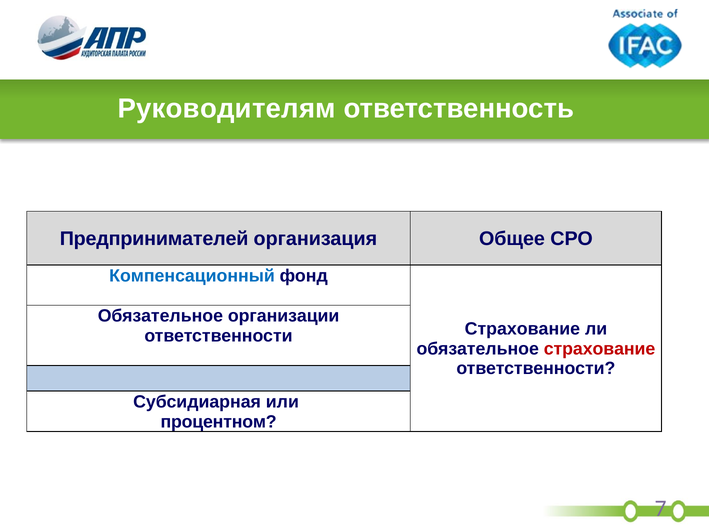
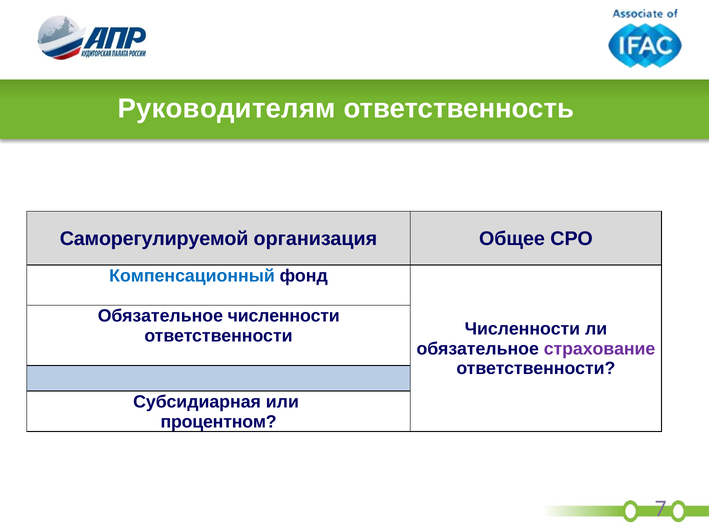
Предпринимателей: Предпринимателей -> Саморегулируемой (154, 239)
Обязательное организации: организации -> численности (284, 316)
Страхование: Страхование -> Численности (522, 329)
страхование colour: red -> purple (600, 349)
